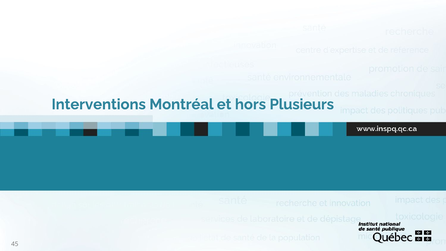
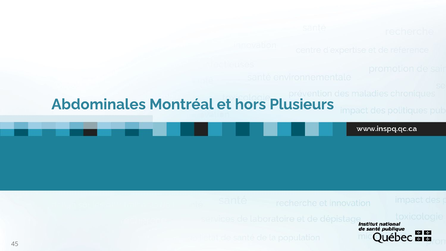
Interventions: Interventions -> Abdominales (99, 104)
